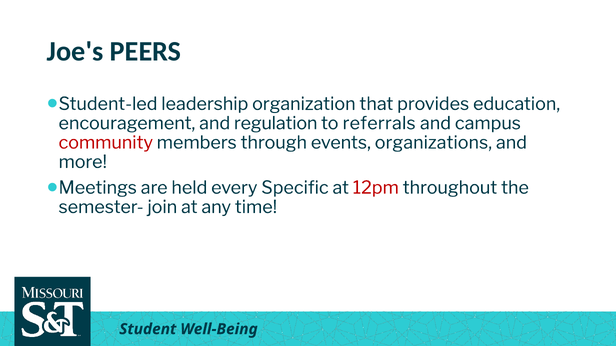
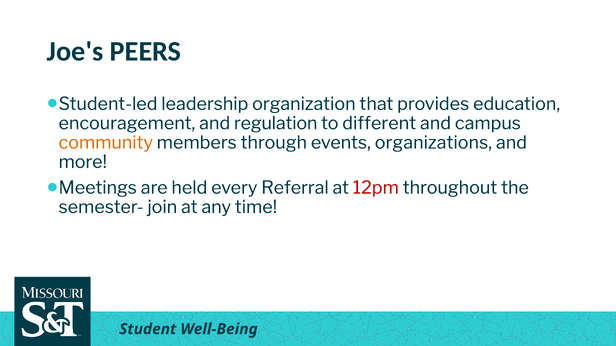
referrals: referrals -> different (379, 123)
community colour: red -> orange (106, 143)
Specific: Specific -> Referral (295, 188)
